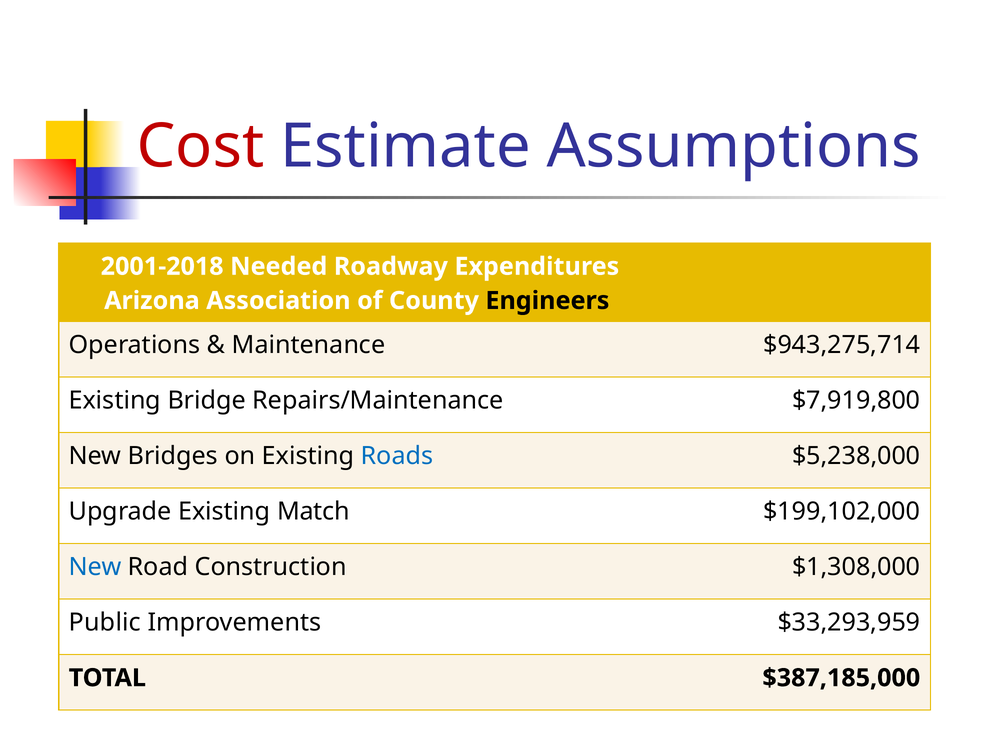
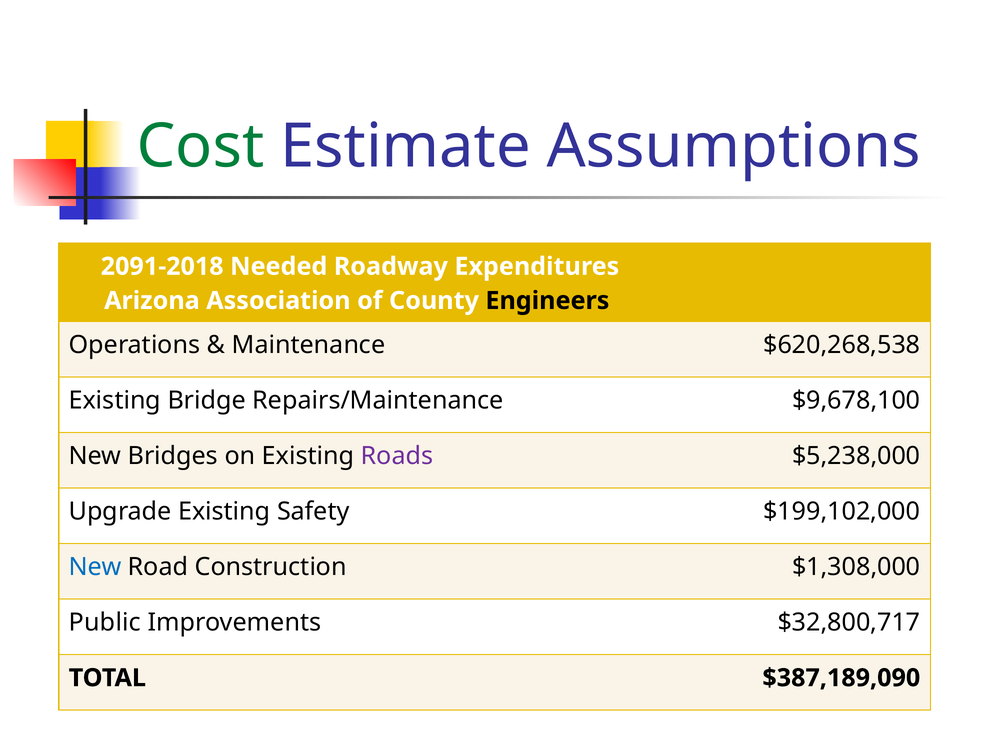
Cost colour: red -> green (200, 147)
2001-2018: 2001-2018 -> 2091-2018 (162, 267)
$943,275,714: $943,275,714 -> $620,268,538 (842, 345)
$7,919,800: $7,919,800 -> $9,678,100 (856, 401)
Roads colour: blue -> purple (397, 456)
Match: Match -> Safety (313, 512)
$33,293,959: $33,293,959 -> $32,800,717 (849, 623)
$387,185,000: $387,185,000 -> $387,189,090 (841, 678)
